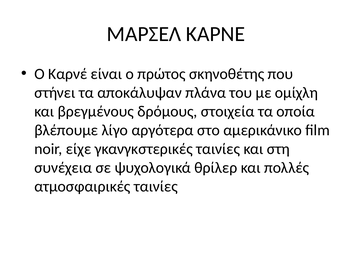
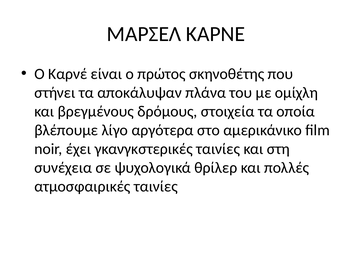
είχε: είχε -> έχει (79, 149)
